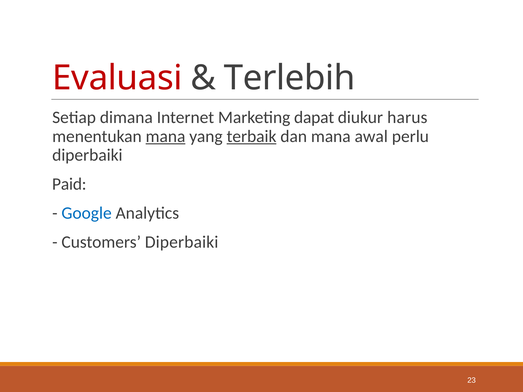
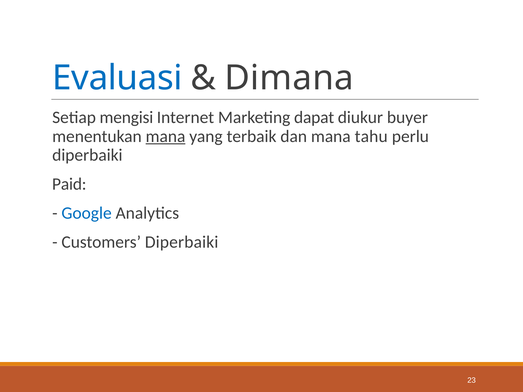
Evaluasi colour: red -> blue (117, 78)
Terlebih: Terlebih -> Dimana (289, 78)
dimana: dimana -> mengisi (126, 118)
harus: harus -> buyer (407, 118)
terbaik underline: present -> none (252, 136)
awal: awal -> tahu (371, 136)
